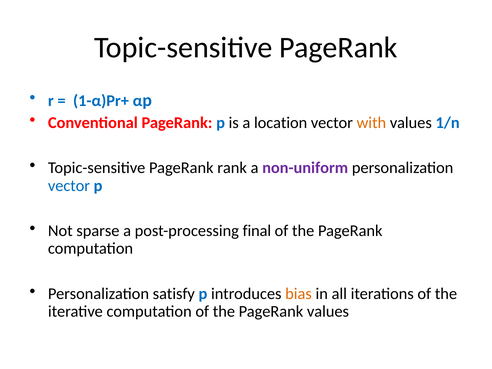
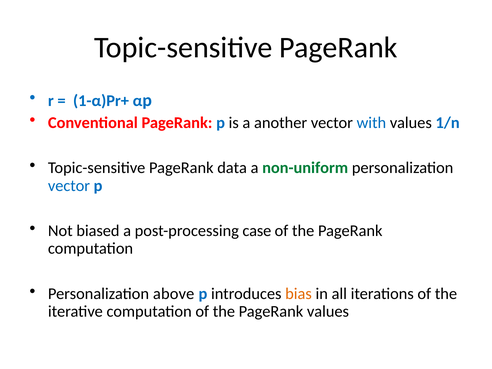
location: location -> another (281, 123)
with colour: orange -> blue (371, 123)
rank: rank -> data (232, 168)
non-uniform colour: purple -> green (305, 168)
sparse: sparse -> biased (98, 231)
final: final -> case (257, 231)
satisfy: satisfy -> above (174, 294)
